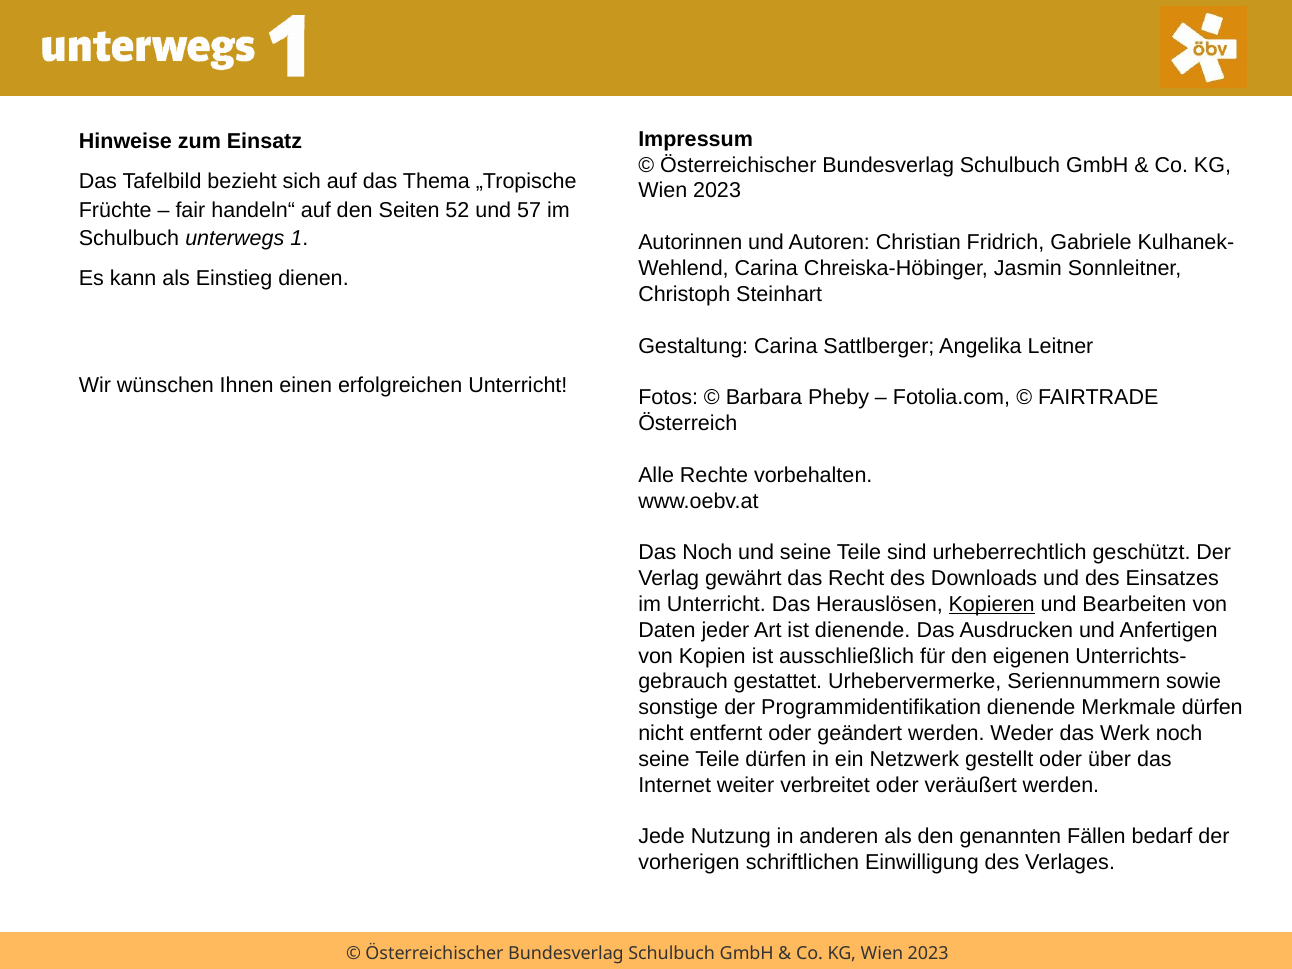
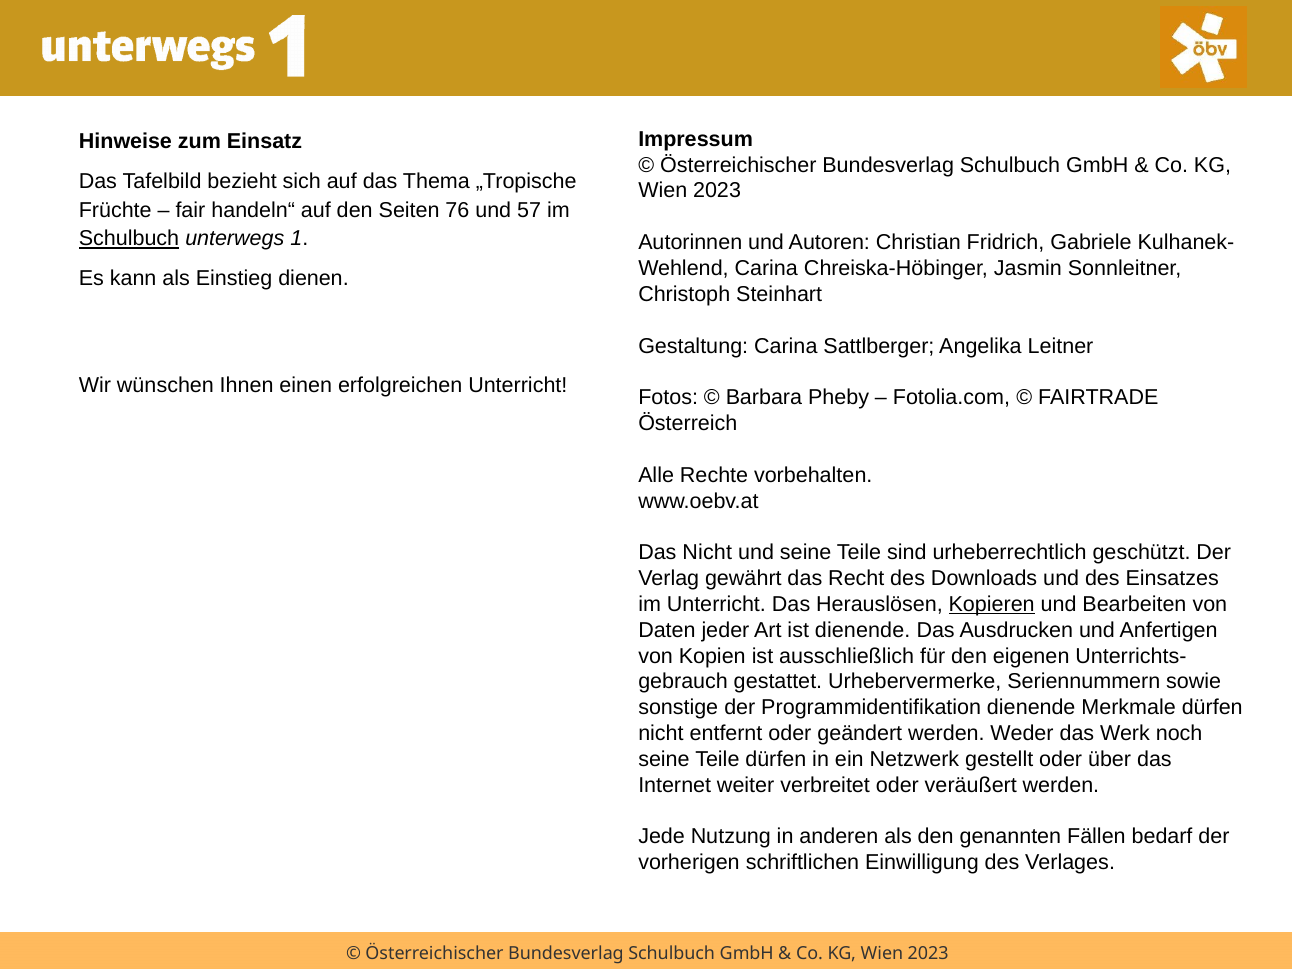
52: 52 -> 76 (457, 210)
Schulbuch underline: none -> present (129, 239)
Das Noch: Noch -> Nicht (707, 553)
